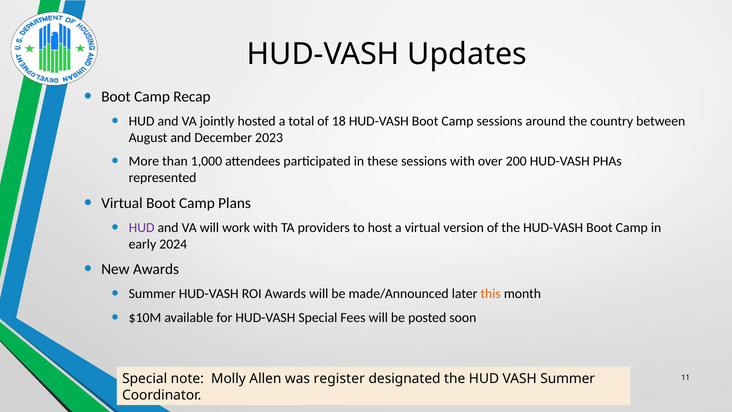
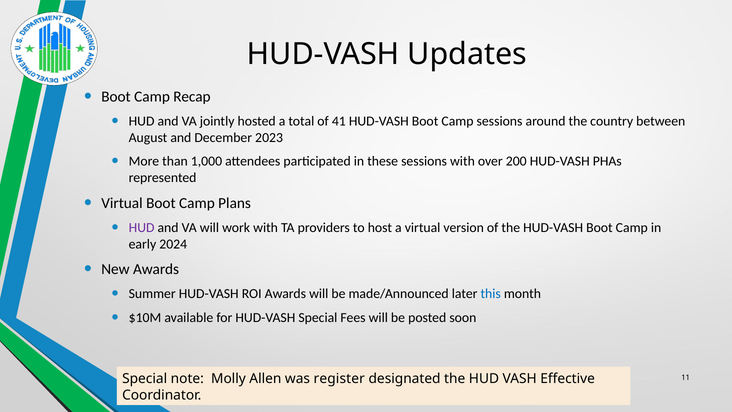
18: 18 -> 41 (339, 121)
this colour: orange -> blue (491, 294)
VASH Summer: Summer -> Effective (568, 378)
